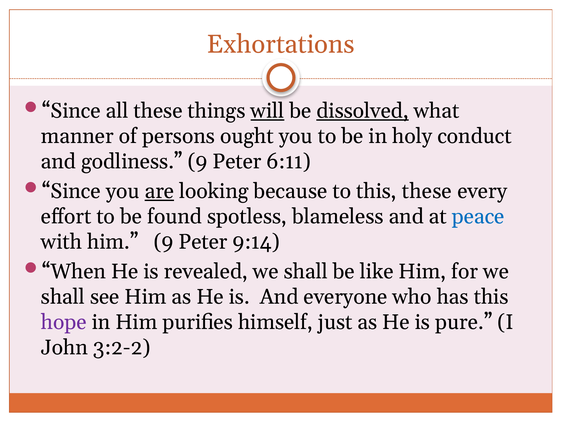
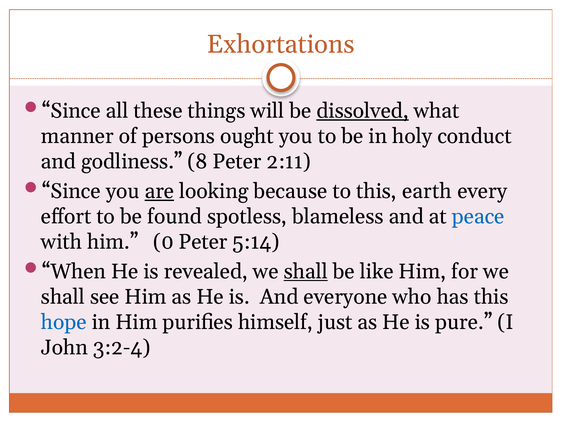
will underline: present -> none (267, 111)
godliness 9: 9 -> 8 (198, 161)
6:11: 6:11 -> 2:11 (289, 161)
this these: these -> earth (427, 191)
him 9: 9 -> 0 (164, 242)
9:14: 9:14 -> 5:14 (256, 242)
shall underline: none -> present (306, 271)
hope colour: purple -> blue (64, 322)
3:2-2: 3:2-2 -> 3:2-4 (122, 347)
